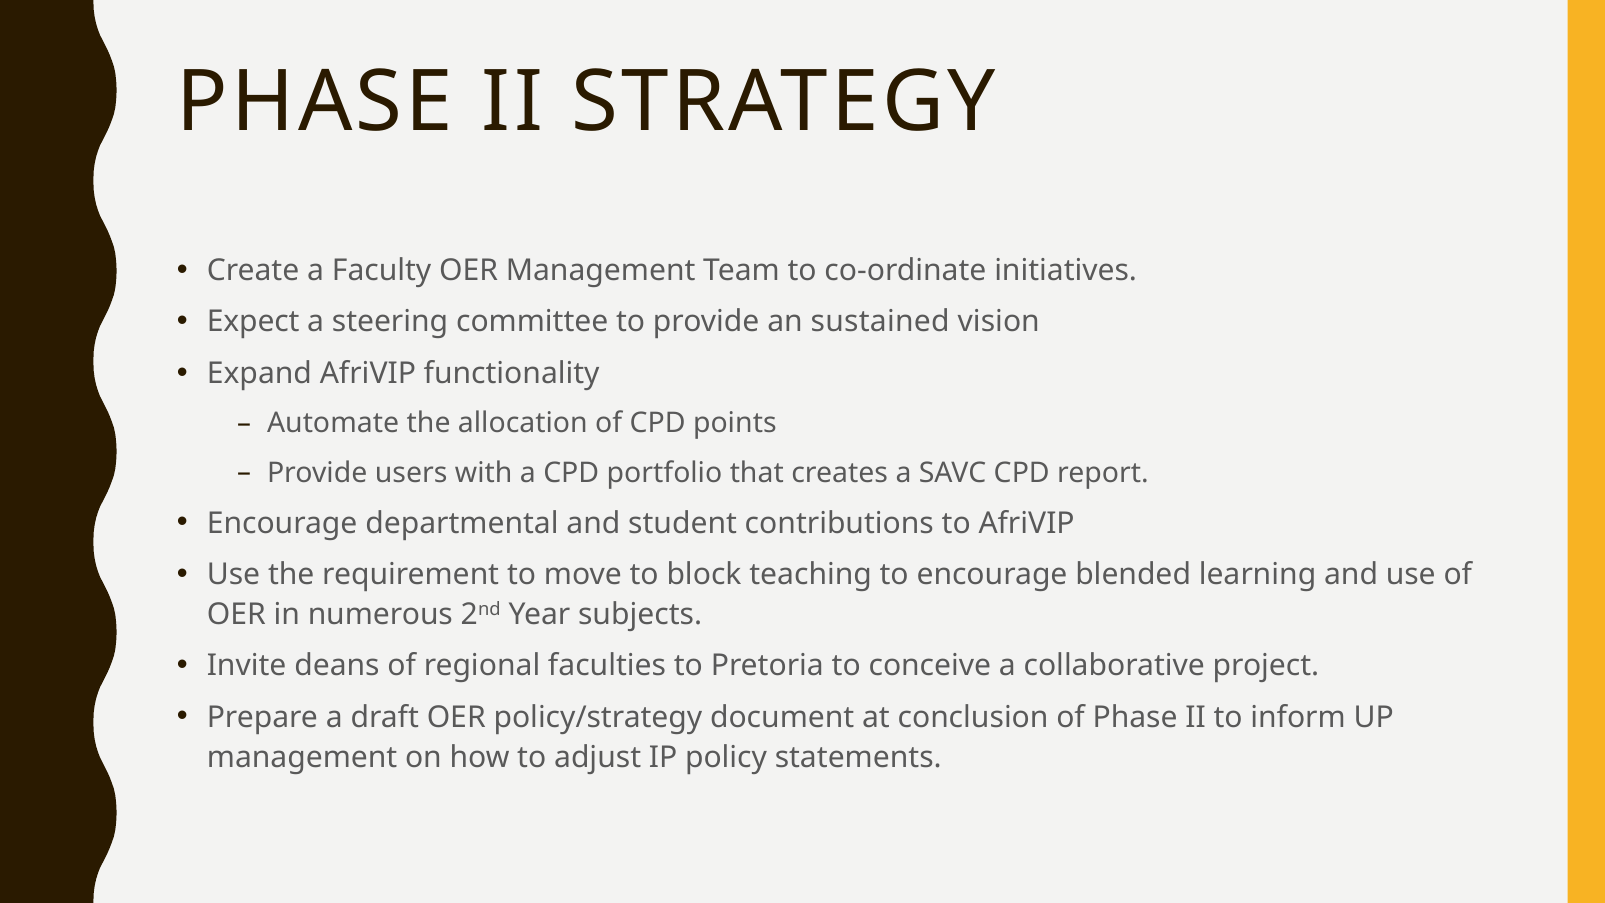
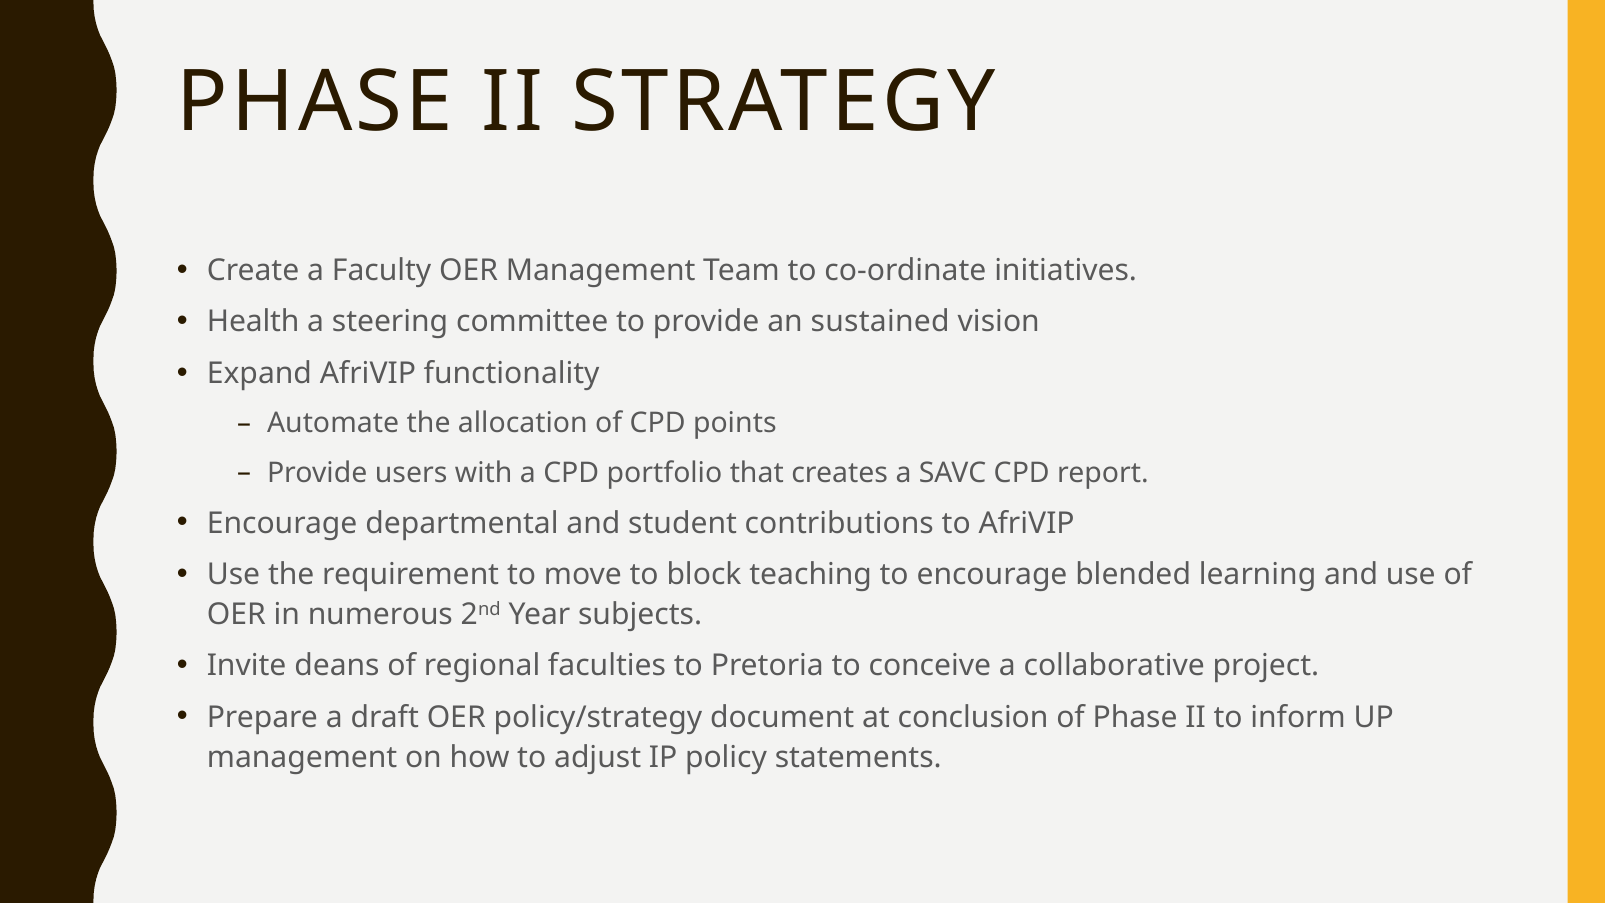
Expect: Expect -> Health (253, 322)
